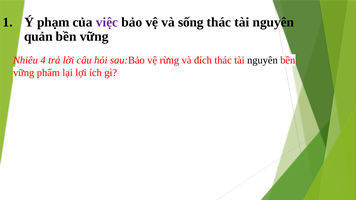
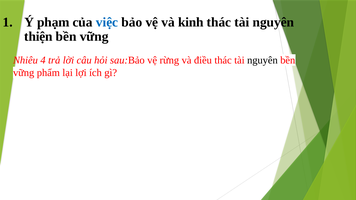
việc colour: purple -> blue (107, 22)
sống: sống -> kinh (191, 22)
quản: quản -> thiện (38, 37)
đích: đích -> điều (203, 60)
